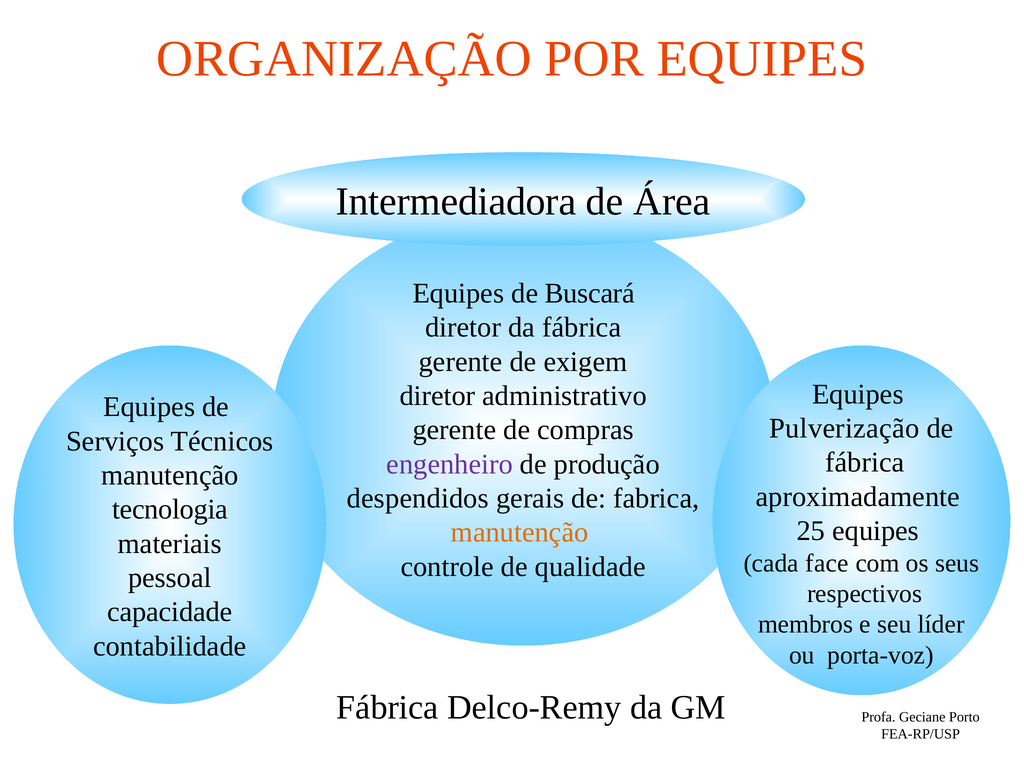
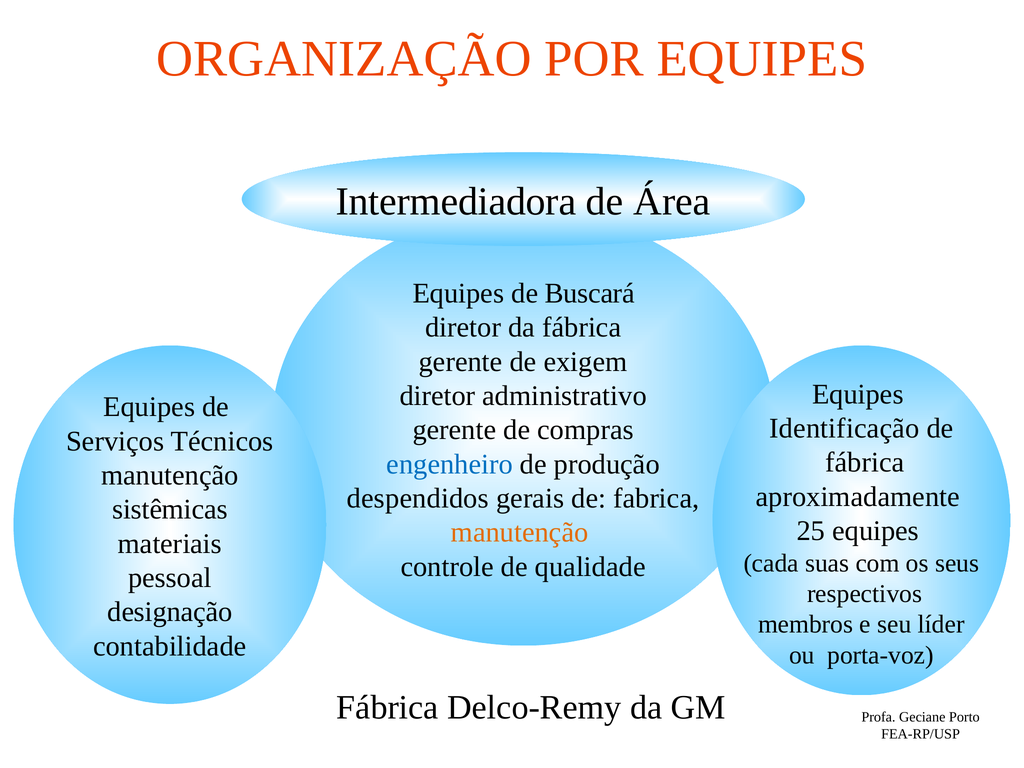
Pulverização: Pulverização -> Identificação (844, 428)
engenheiro colour: purple -> blue (450, 464)
tecnologia: tecnologia -> sistêmicas (170, 510)
face: face -> suas (827, 563)
capacidade: capacidade -> designação (170, 612)
